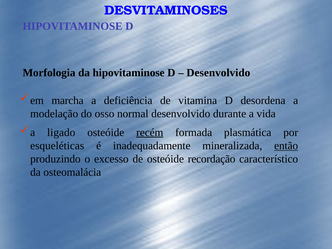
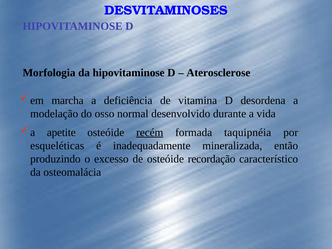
Desenvolvido: Desenvolvido -> Aterosclerose (218, 73)
ligado: ligado -> apetite (61, 132)
plasmática: plasmática -> taquipnéia (248, 132)
então underline: present -> none (286, 146)
